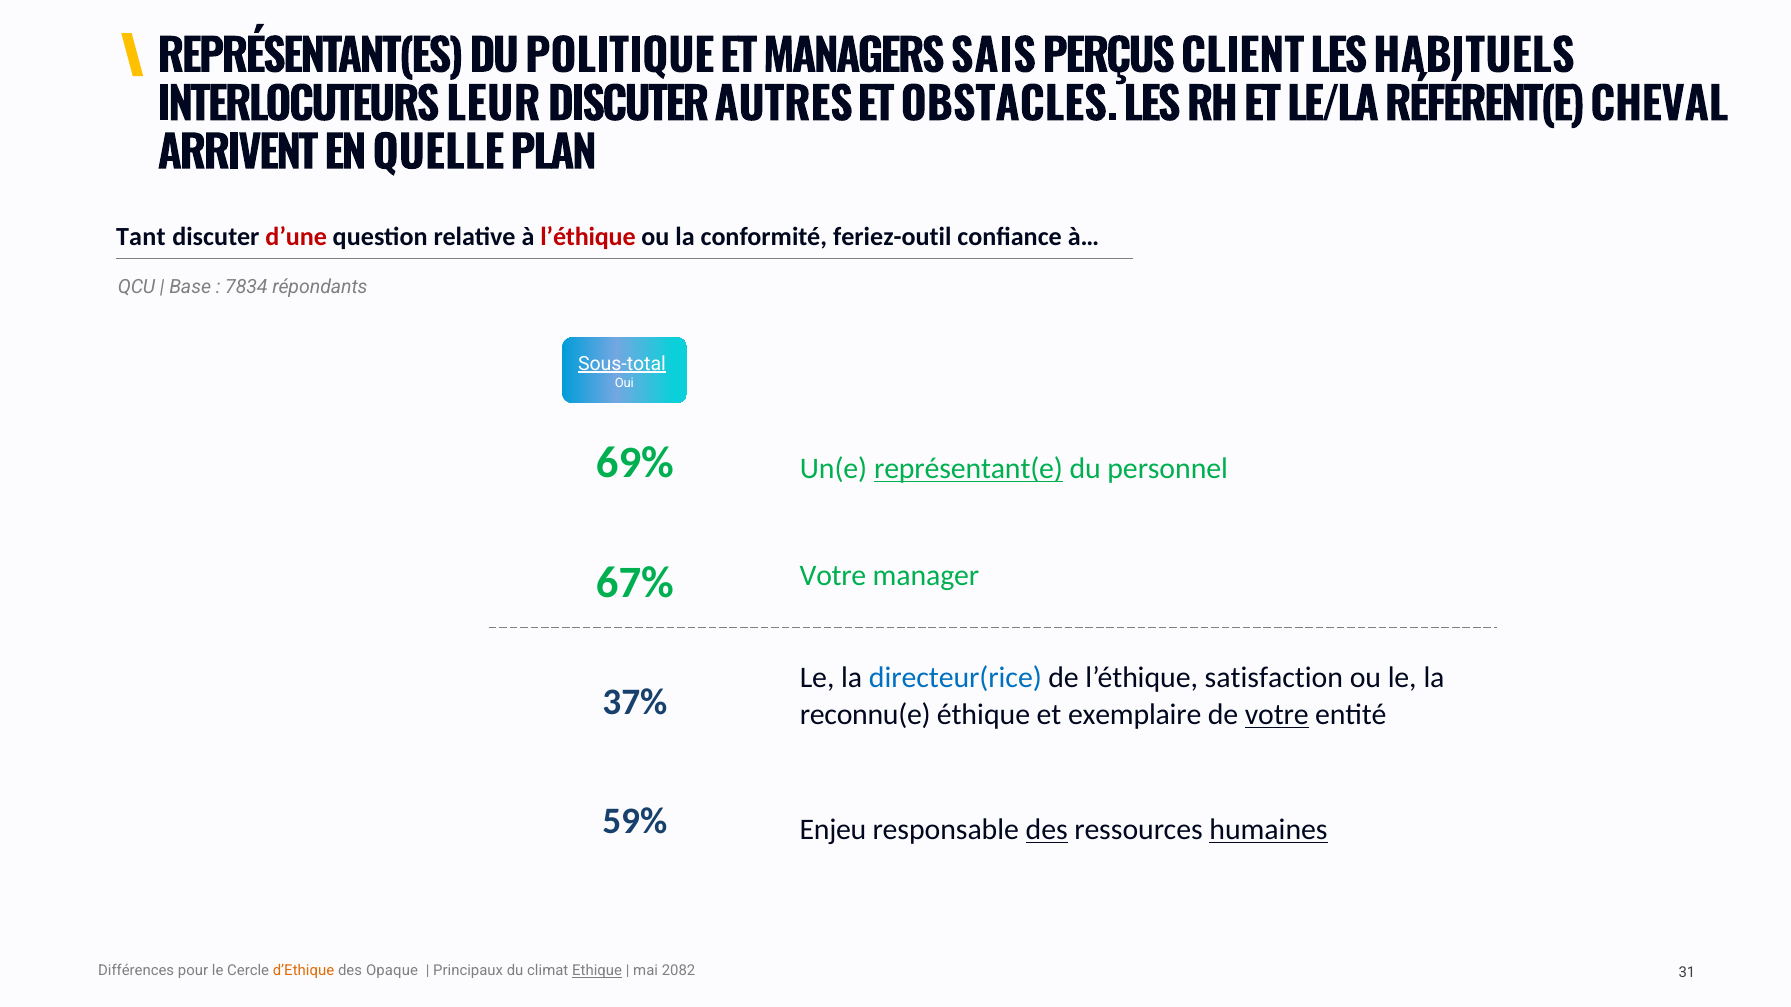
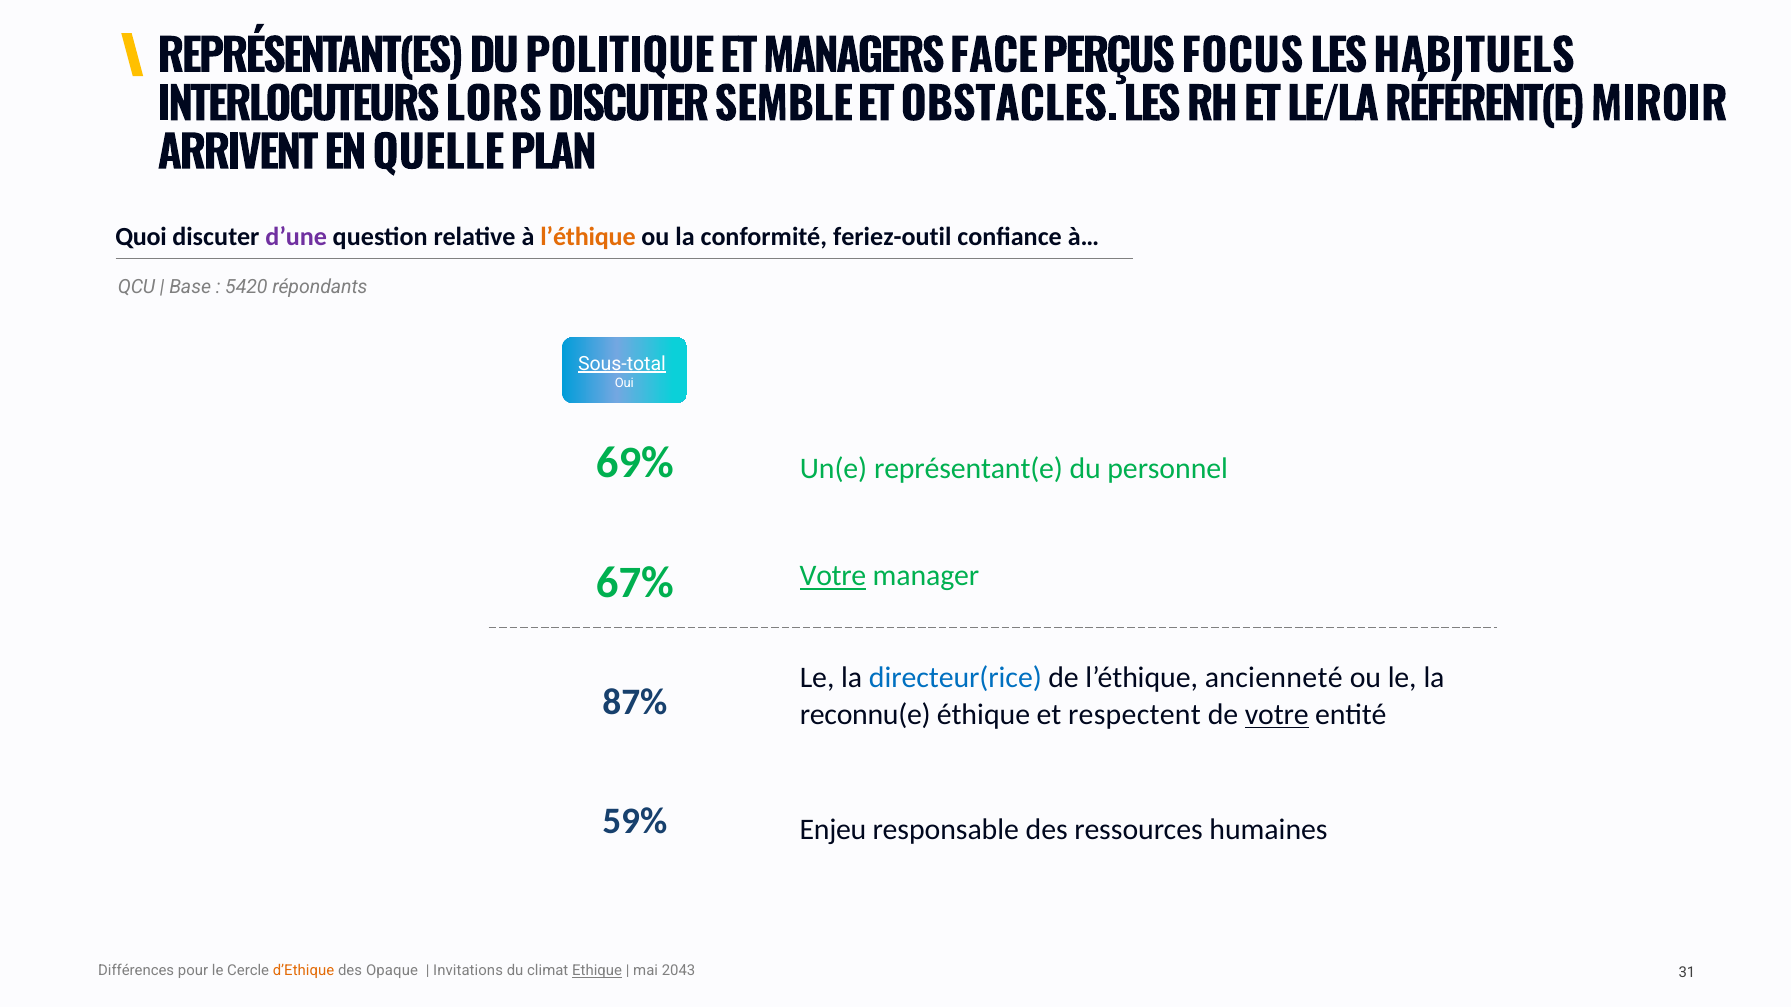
SAIS: SAIS -> FACE (994, 57)
CLIENT: CLIENT -> FOCUS (1242, 57)
LEUR: LEUR -> LORS (494, 106)
AUTRES: AUTRES -> SEMBLE (784, 106)
CHEVAL: CHEVAL -> MIROIR (1659, 106)
Tant: Tant -> Quoi (141, 237)
d’une colour: red -> purple (296, 237)
l’éthique colour: red -> orange (588, 237)
7834: 7834 -> 5420 (246, 287)
représentant(e underline: present -> none (968, 469)
Votre underline: none -> present (833, 576)
satisfaction: satisfaction -> ancienneté (1274, 678)
37%: 37% -> 87% (635, 702)
exemplaire: exemplaire -> respectent (1134, 715)
des underline: present -> none (1047, 830)
humaines underline: present -> none (1269, 830)
Principaux: Principaux -> Invitations (468, 971)
2082: 2082 -> 2043 (679, 971)
